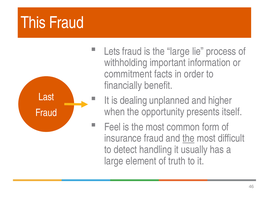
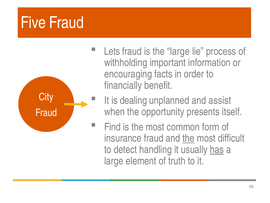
This: This -> Five (33, 23)
commitment: commitment -> encouraging (128, 74)
Last: Last -> City (46, 97)
higher: higher -> assist (220, 100)
Feel: Feel -> Find (112, 127)
has underline: none -> present (217, 149)
